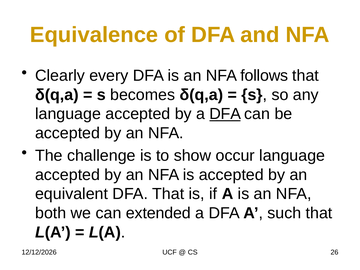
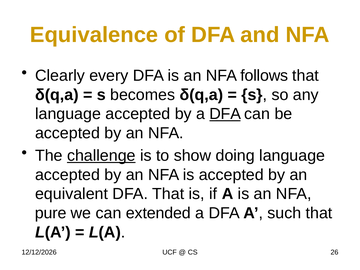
challenge underline: none -> present (101, 156)
occur: occur -> doing (235, 156)
both: both -> pure (51, 213)
